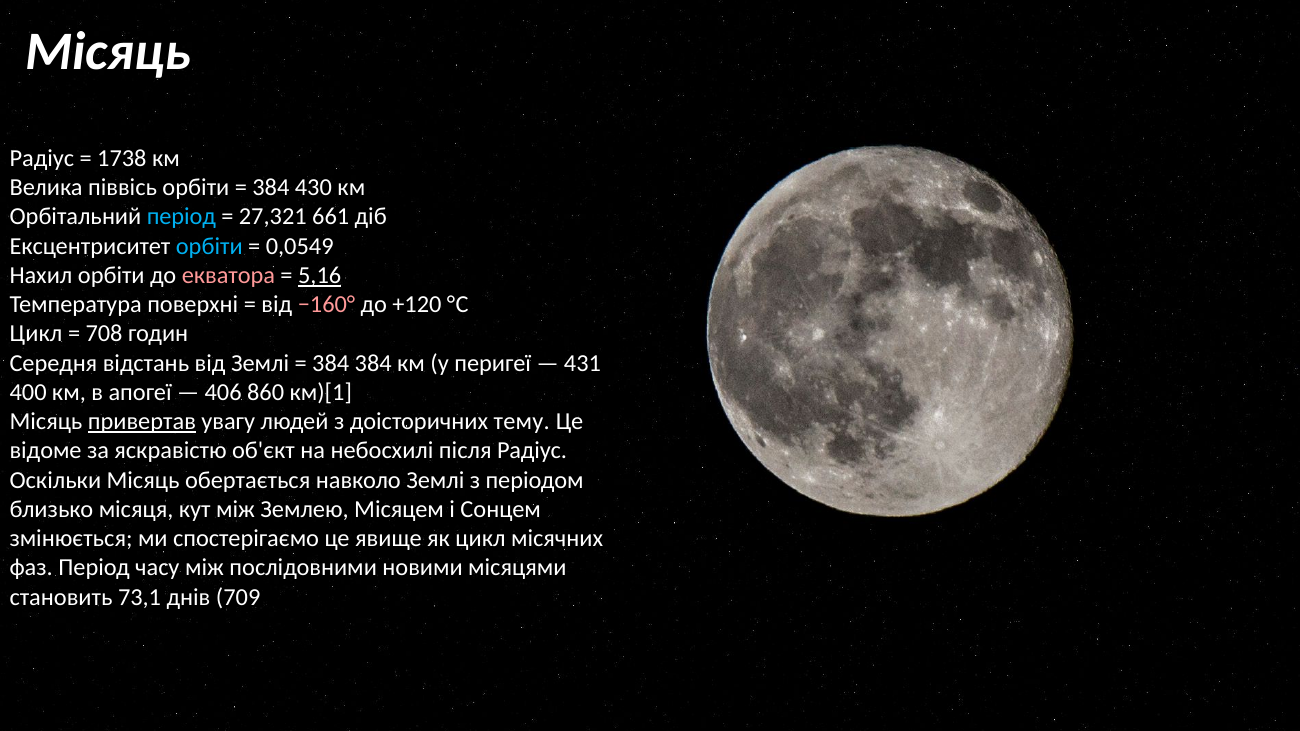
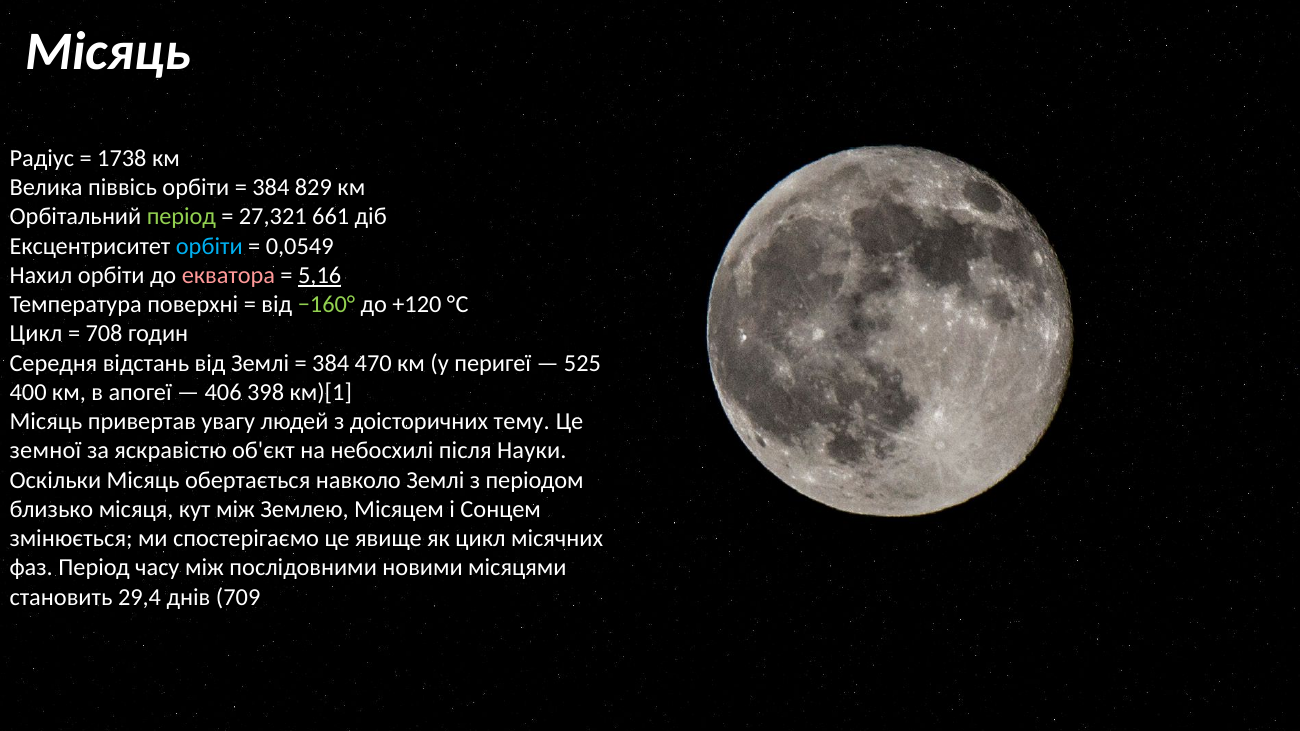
430: 430 -> 829 (313, 188)
період colour: light blue -> light green (181, 217)
−160° colour: pink -> light green (326, 305)
384 384: 384 -> 470 (373, 363)
431: 431 -> 525 (582, 363)
860: 860 -> 398 (266, 393)
привертав underline: present -> none (142, 422)
відоме: відоме -> земної (45, 451)
після Радіус: Радіус -> Науки (532, 451)
73,1: 73,1 -> 29,4 (140, 597)
